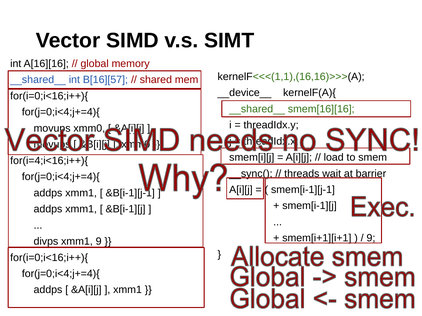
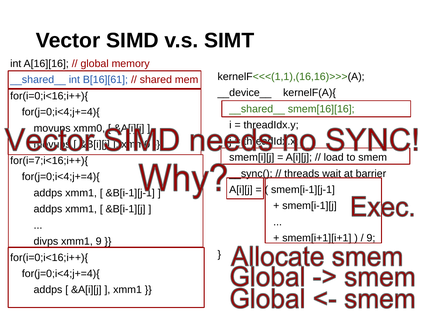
B[16][57: B[16][57 -> B[16][61 (105, 80)
for(i=4;i<16;i++){: for(i=4;i<16;i++){ -> for(i=7;i<16;i++){ (49, 161)
